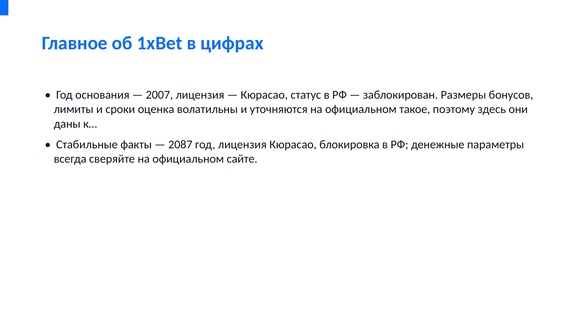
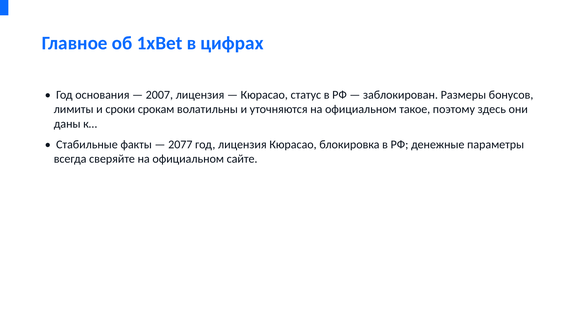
оценка: оценка -> срокам (156, 109)
2087: 2087 -> 2077 (180, 145)
